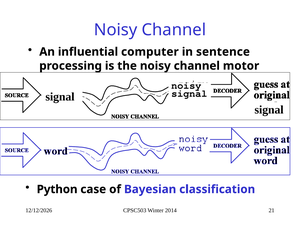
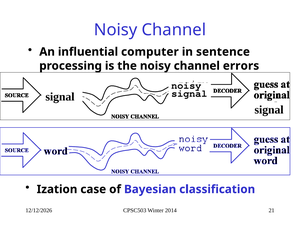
motor: motor -> errors (241, 66)
Python: Python -> Ization (57, 189)
